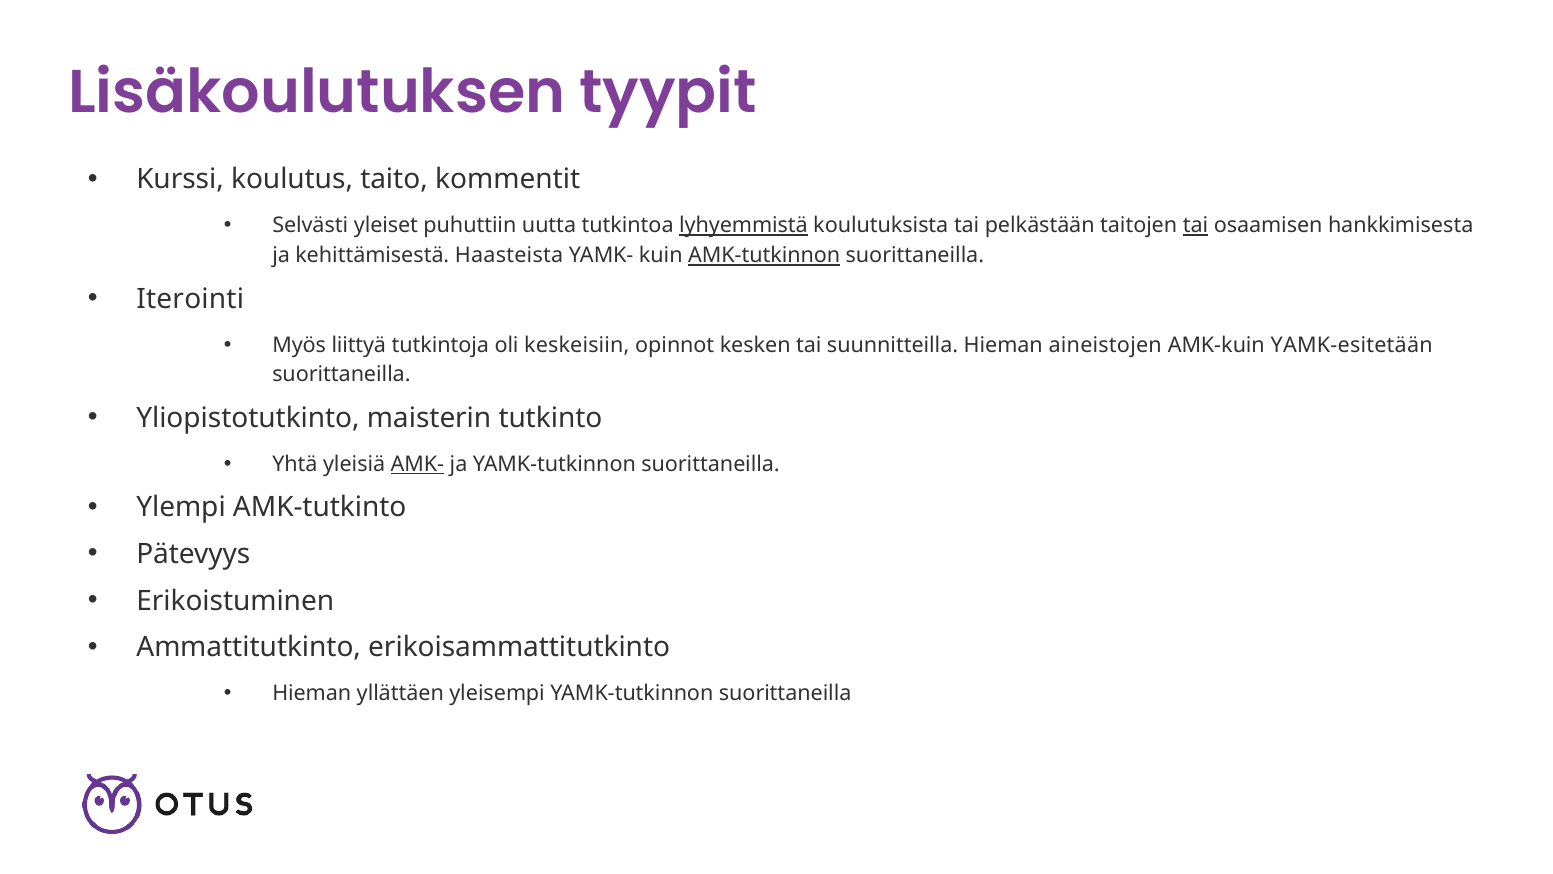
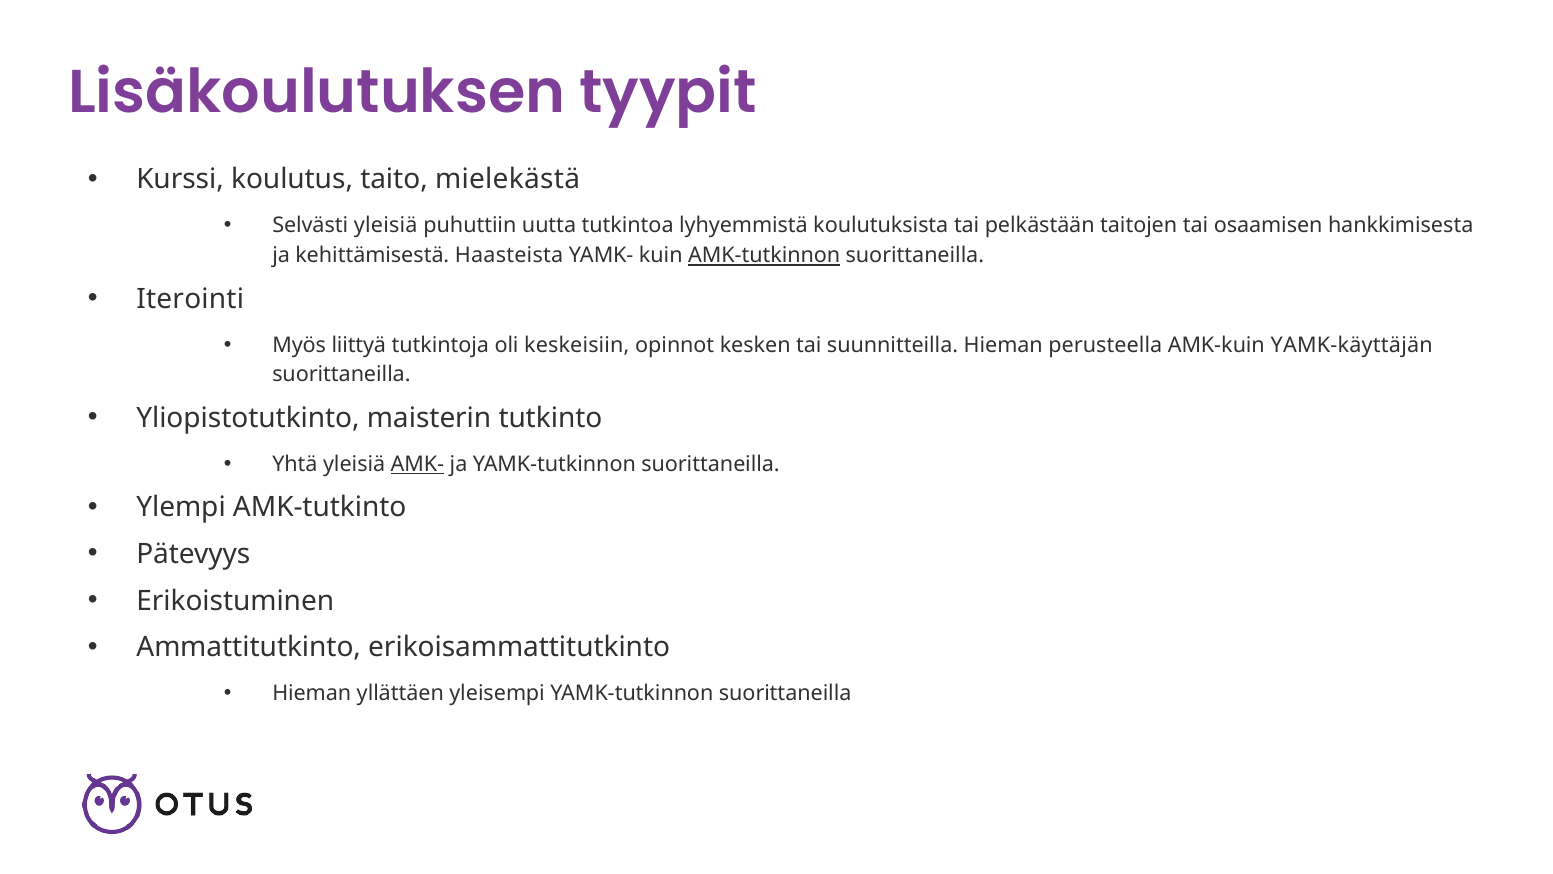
kommentit: kommentit -> mielekästä (508, 180)
Selvästi yleiset: yleiset -> yleisiä (386, 226)
lyhyemmistä underline: present -> none (743, 226)
tai underline: present -> none (1196, 226)
aineistojen: aineistojen -> perusteella (1105, 345)
YAMK-esitetään: YAMK-esitetään -> YAMK-käyttäjän (1352, 345)
